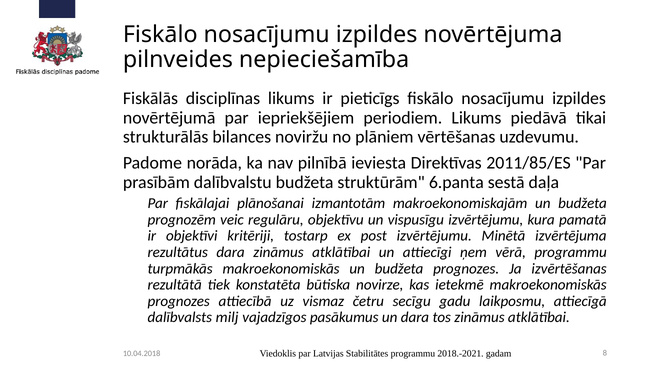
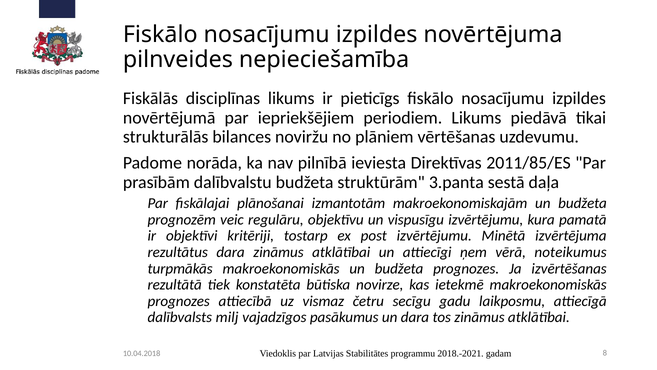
6.panta: 6.panta -> 3.panta (456, 182)
vērā programmu: programmu -> noteikumus (571, 252)
